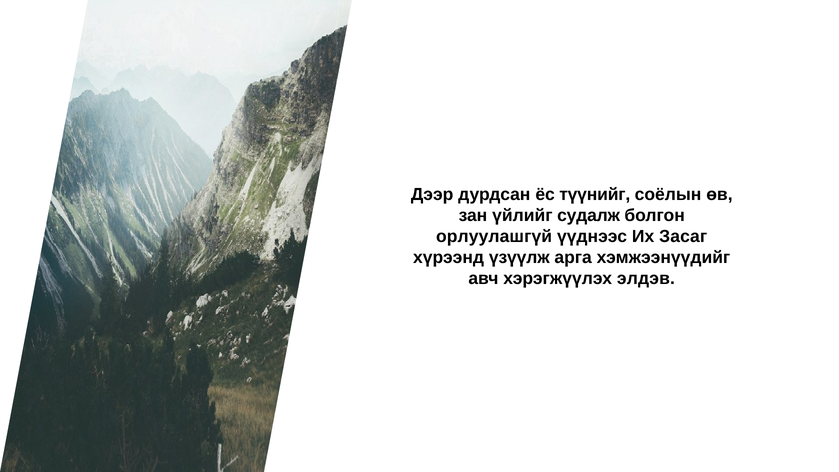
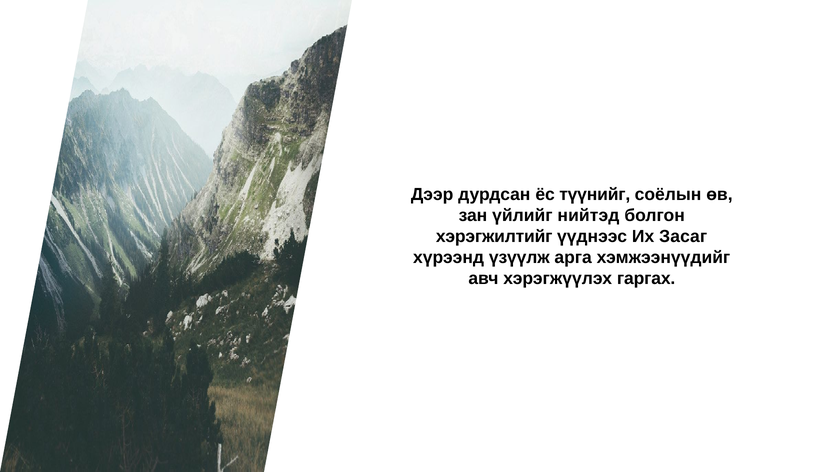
судалж: судалж -> нийтэд (588, 216)
орлуулашгүй: орлуулашгүй -> хэрэгжилтийг (494, 237)
элдэв: элдэв -> гаргах (646, 279)
